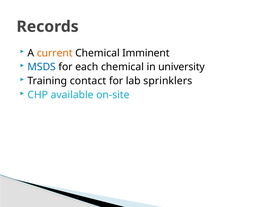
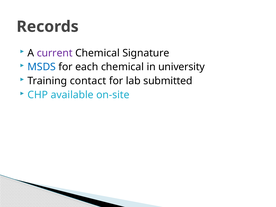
current colour: orange -> purple (55, 53)
Imminent: Imminent -> Signature (146, 53)
sprinklers: sprinklers -> submitted (168, 81)
